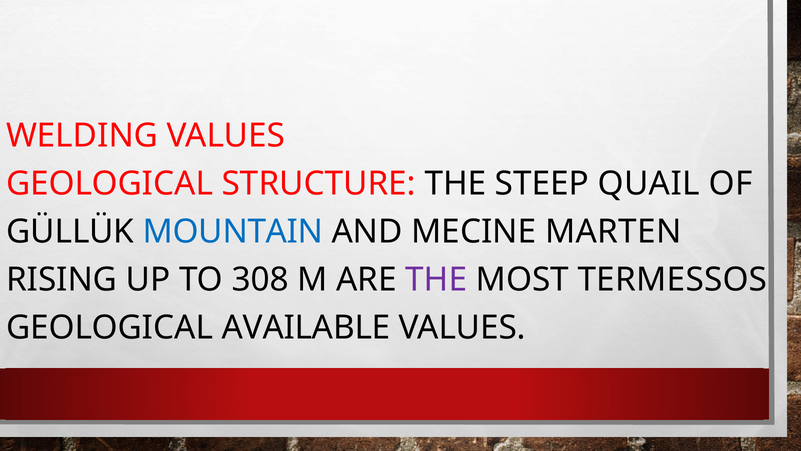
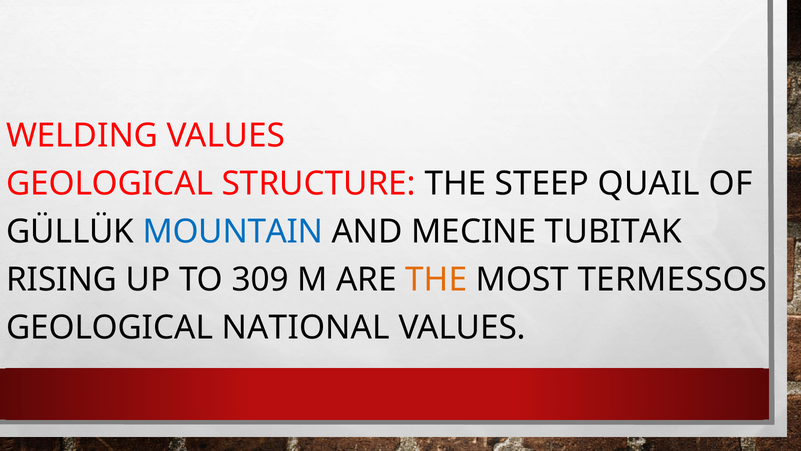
MARTEN: MARTEN -> TUBITAK (613, 232)
308: 308 -> 309 (260, 280)
THE colour: purple -> orange (436, 280)
AVAILABLE: AVAILABLE -> NATIONAL (306, 328)
